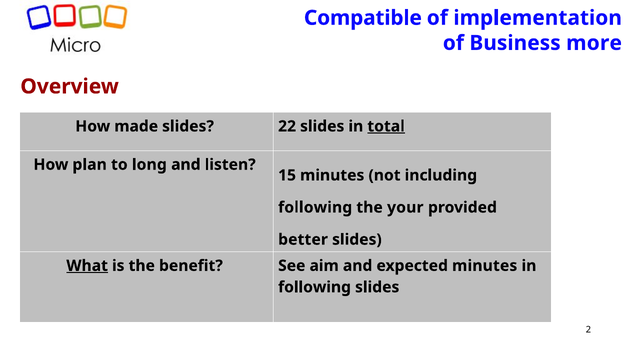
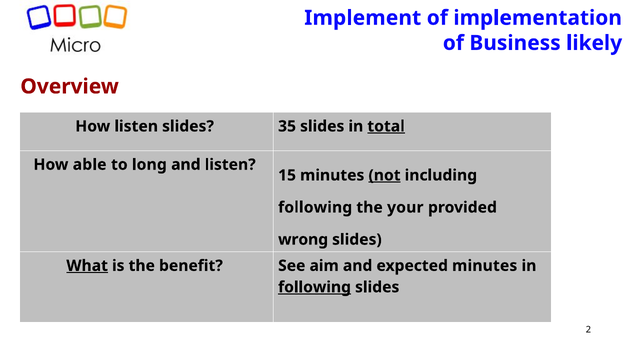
Compatible: Compatible -> Implement (363, 18)
more: more -> likely (594, 43)
How made: made -> listen (136, 126)
22: 22 -> 35 (287, 126)
plan: plan -> able (90, 164)
not underline: none -> present (385, 175)
better: better -> wrong (303, 239)
following underline: none -> present (315, 287)
